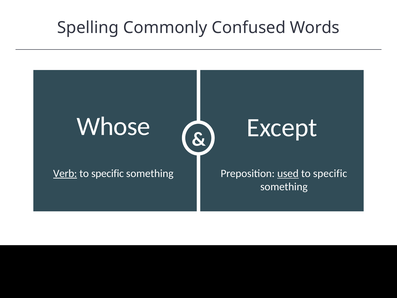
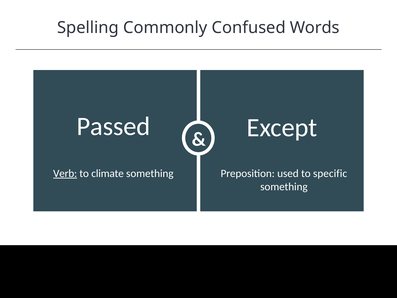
Whose: Whose -> Passed (113, 126)
specific: specific -> climate (108, 173)
used underline: present -> none (288, 173)
